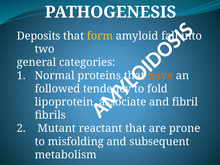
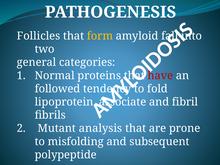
Deposits: Deposits -> Follicles (39, 36)
have colour: orange -> red (160, 76)
reactant: reactant -> analysis (100, 128)
metabolism: metabolism -> polypeptide (66, 155)
